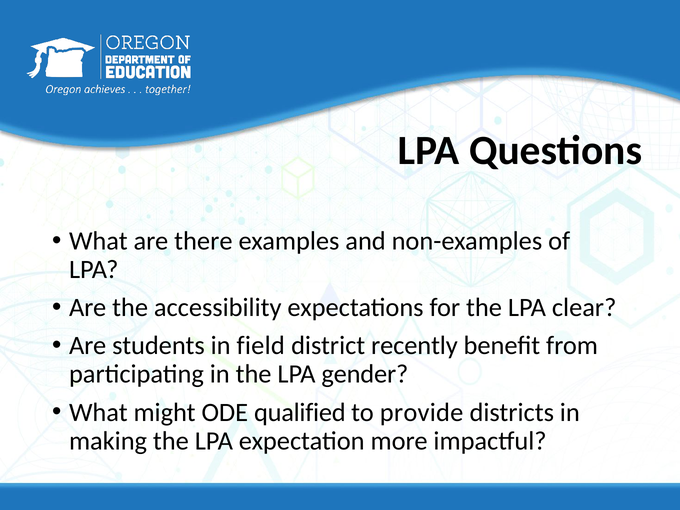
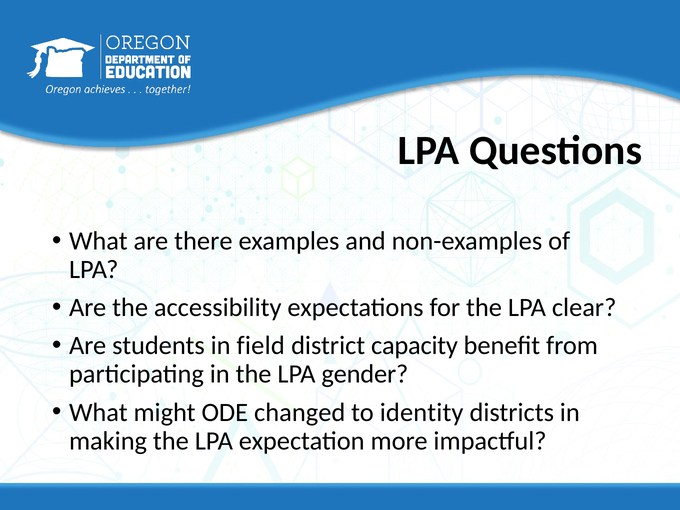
recently: recently -> capacity (414, 346)
qualified: qualified -> changed (300, 412)
provide: provide -> identity (422, 412)
